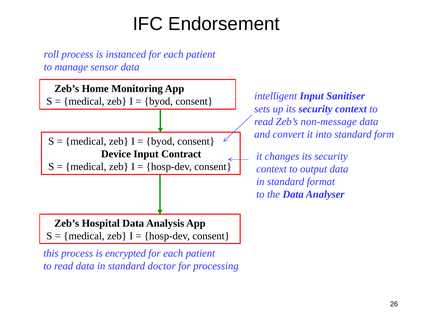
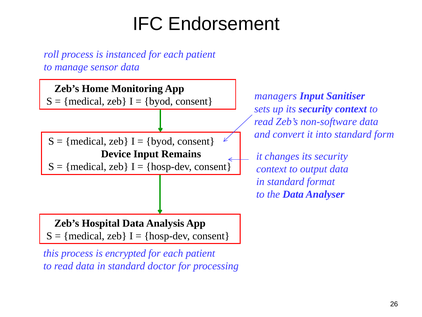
intelligent: intelligent -> managers (276, 96)
non-message: non-message -> non-software (329, 121)
Contract: Contract -> Remains (181, 154)
